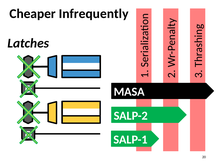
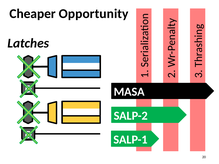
Infrequently: Infrequently -> Opportunity (94, 14)
